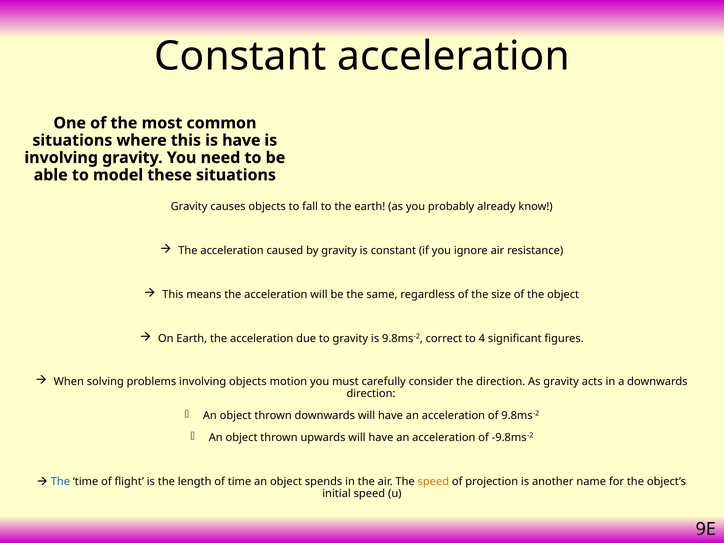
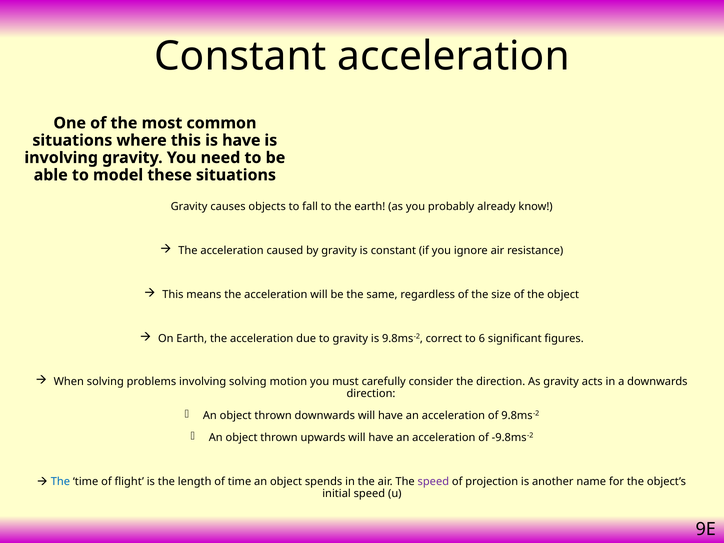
4: 4 -> 6 (482, 339)
involving objects: objects -> solving (248, 382)
speed colour: orange -> purple (433, 482)
